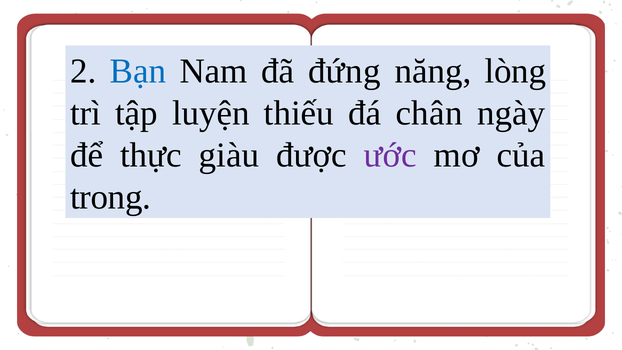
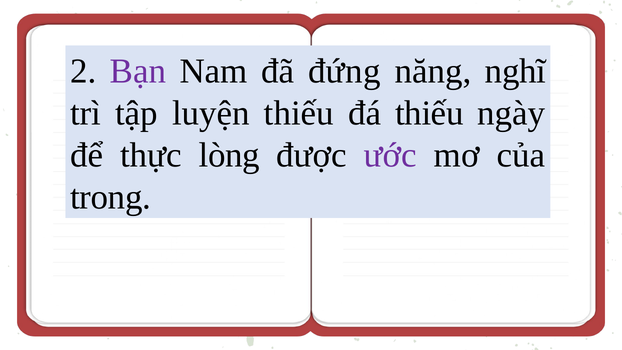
Bạn colour: blue -> purple (138, 71)
lòng: lòng -> nghĩ (515, 71)
đá chân: chân -> thiếu (429, 113)
giàu: giàu -> lòng (229, 155)
